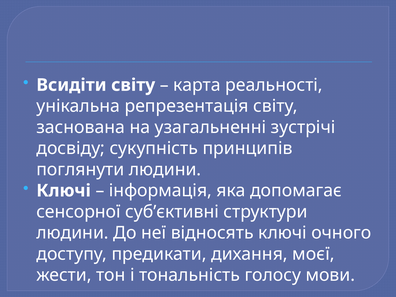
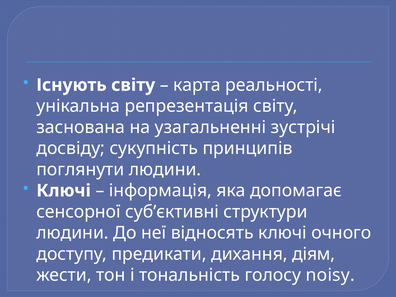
Всидіти: Всидіти -> Існують (72, 85)
моєї: моєї -> діям (314, 254)
мови: мови -> noisy (330, 275)
